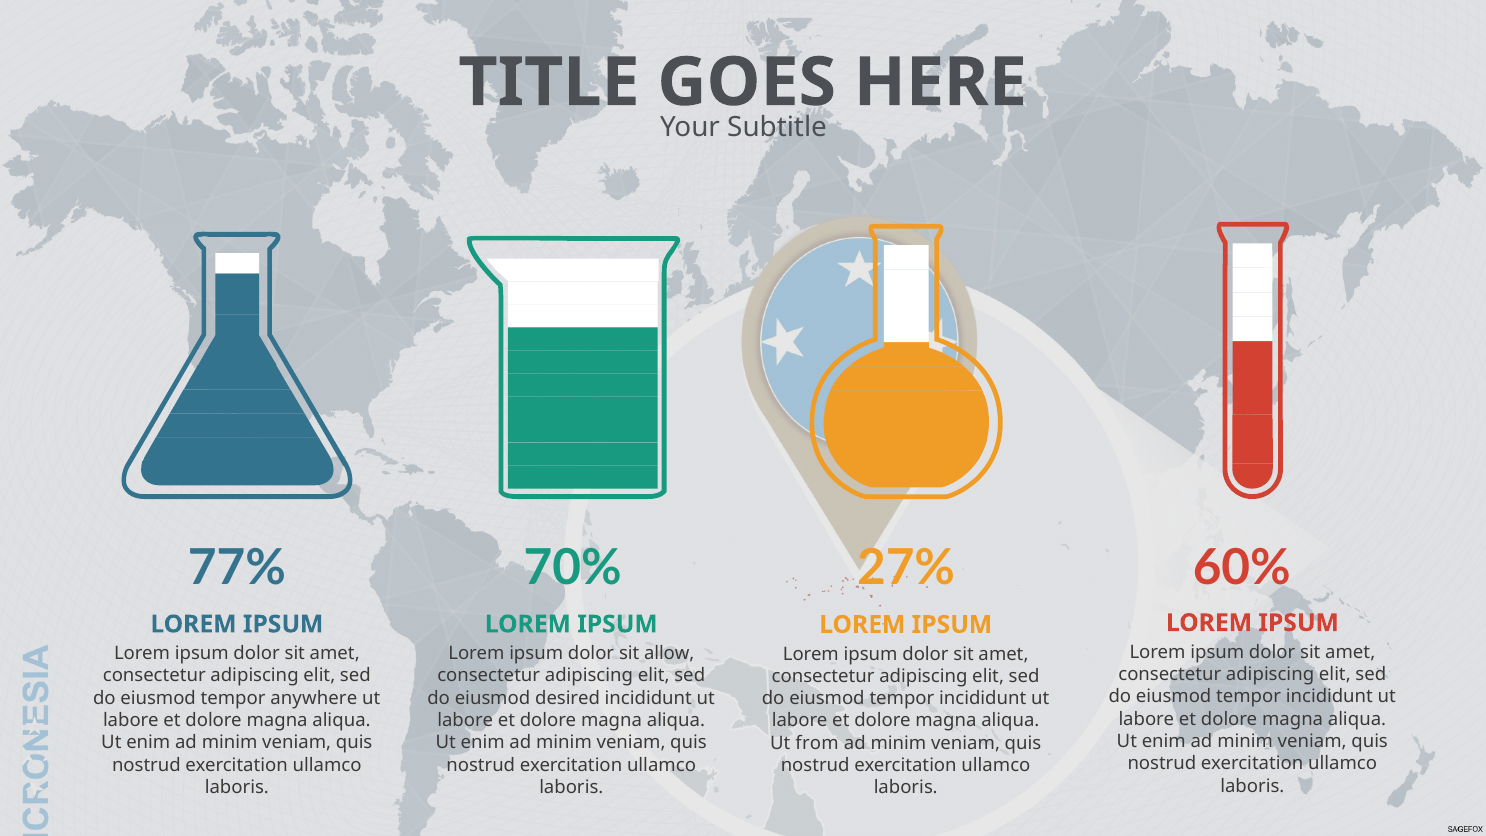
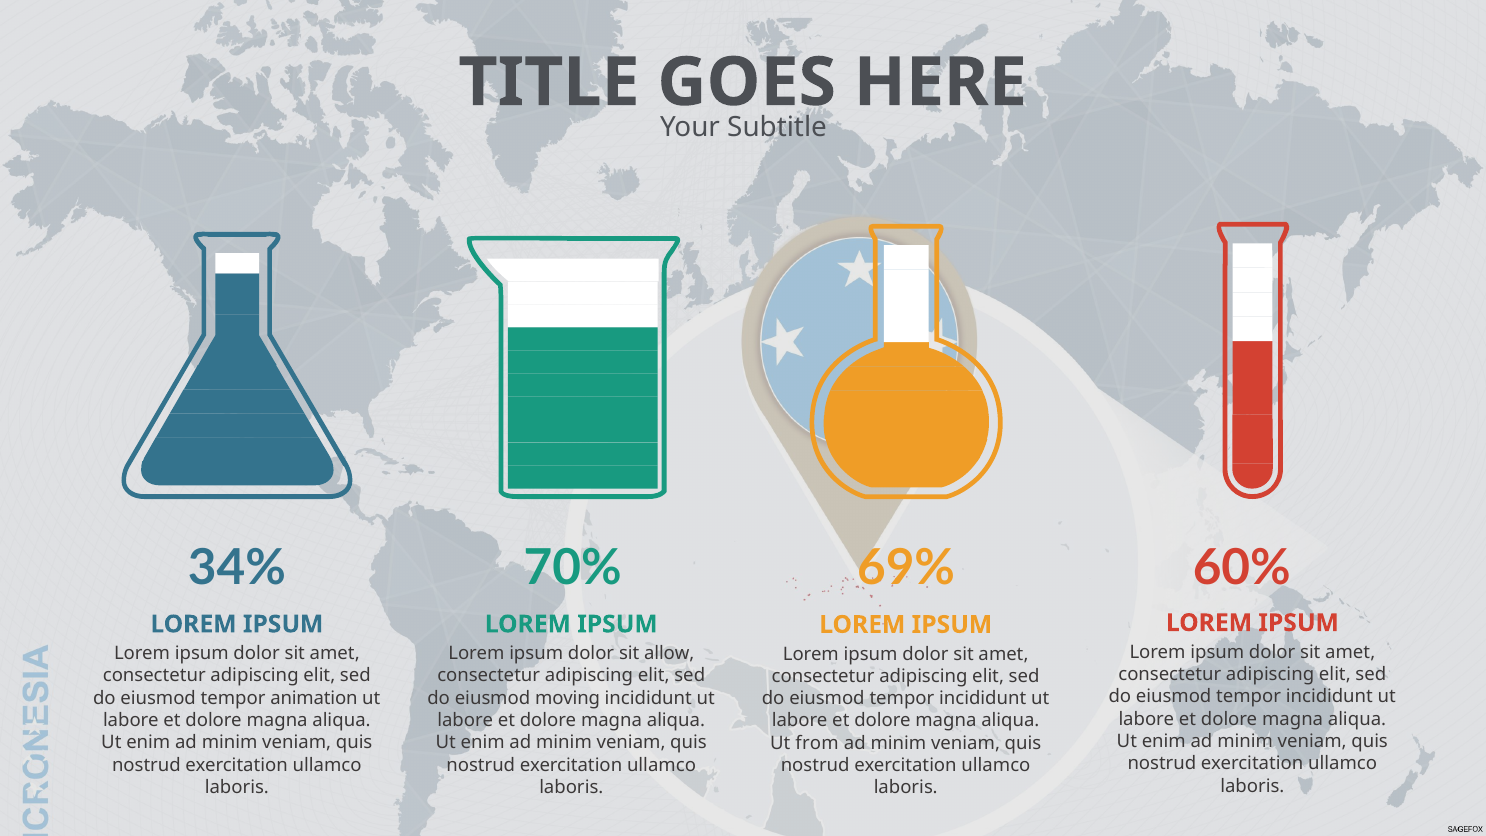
77%: 77% -> 34% (237, 568)
27%: 27% -> 69% (906, 568)
anywhere: anywhere -> animation (314, 698)
desired: desired -> moving (568, 698)
